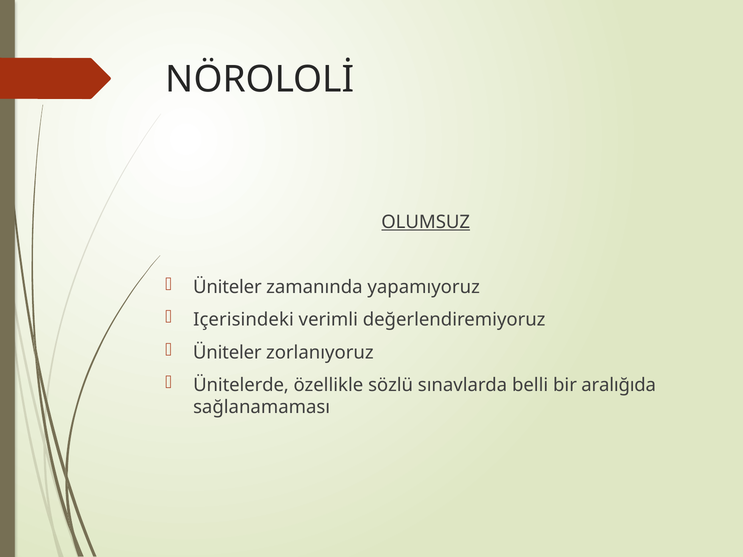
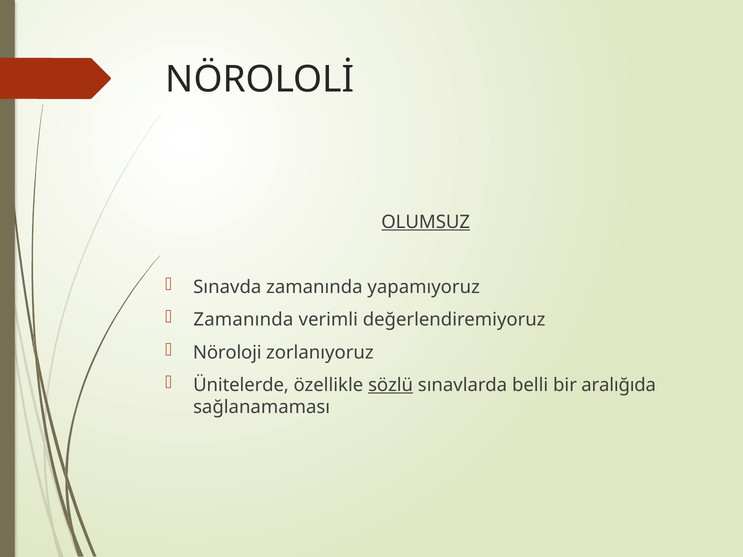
Üniteler: Üniteler -> Sınavda (227, 287)
Içerisindeki: Içerisindeki -> Zamanında (243, 320)
Üniteler: Üniteler -> Nöroloji (227, 353)
sözlü underline: none -> present (391, 385)
